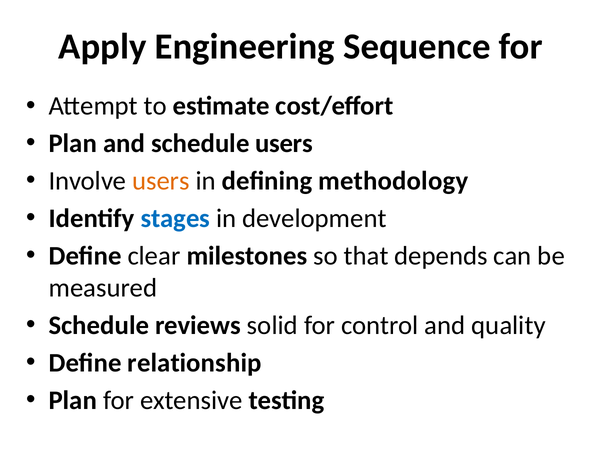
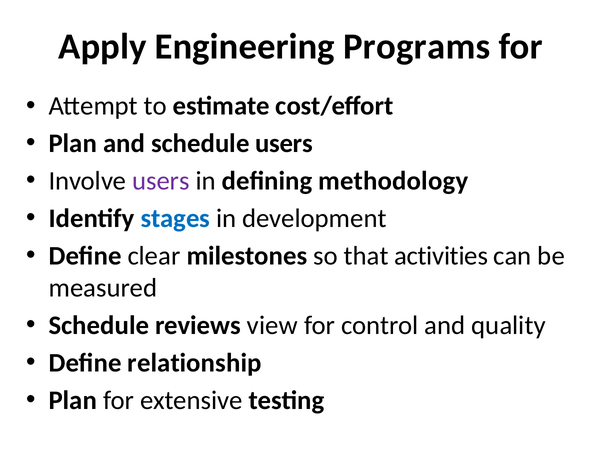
Sequence: Sequence -> Programs (417, 47)
users colour: orange -> purple (161, 181)
depends: depends -> activities (441, 256)
solid: solid -> view (272, 326)
